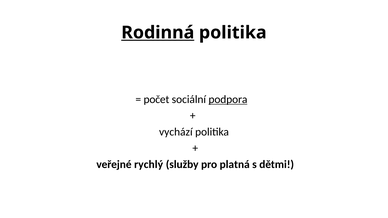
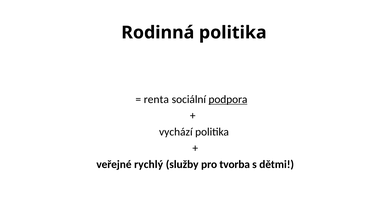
Rodinná underline: present -> none (158, 33)
počet: počet -> renta (156, 100)
platná: platná -> tvorba (235, 165)
